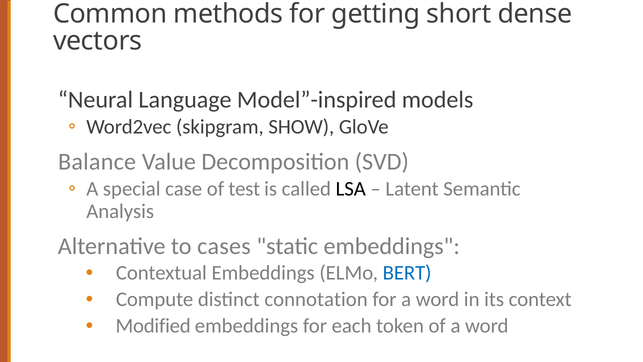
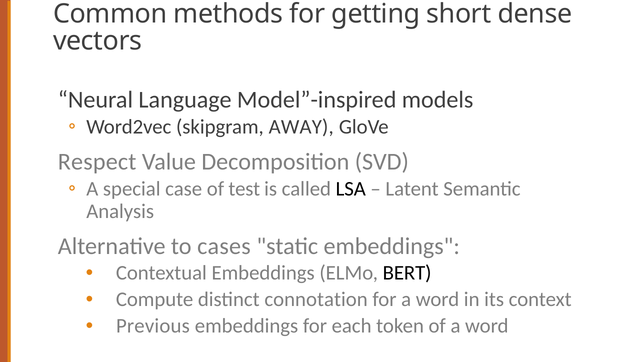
SHOW: SHOW -> AWAY (301, 127)
Balance: Balance -> Respect (97, 162)
BERT colour: blue -> black (407, 273)
Modified: Modified -> Previous (153, 326)
